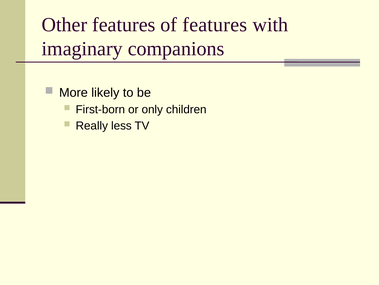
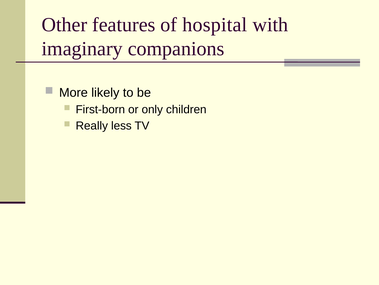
of features: features -> hospital (215, 25)
